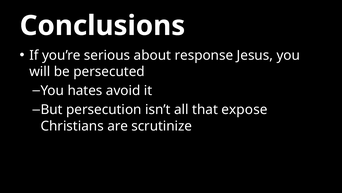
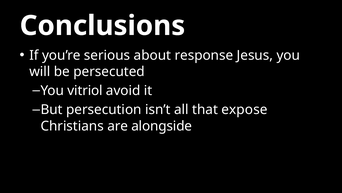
hates: hates -> vitriol (85, 90)
scrutinize: scrutinize -> alongside (162, 126)
